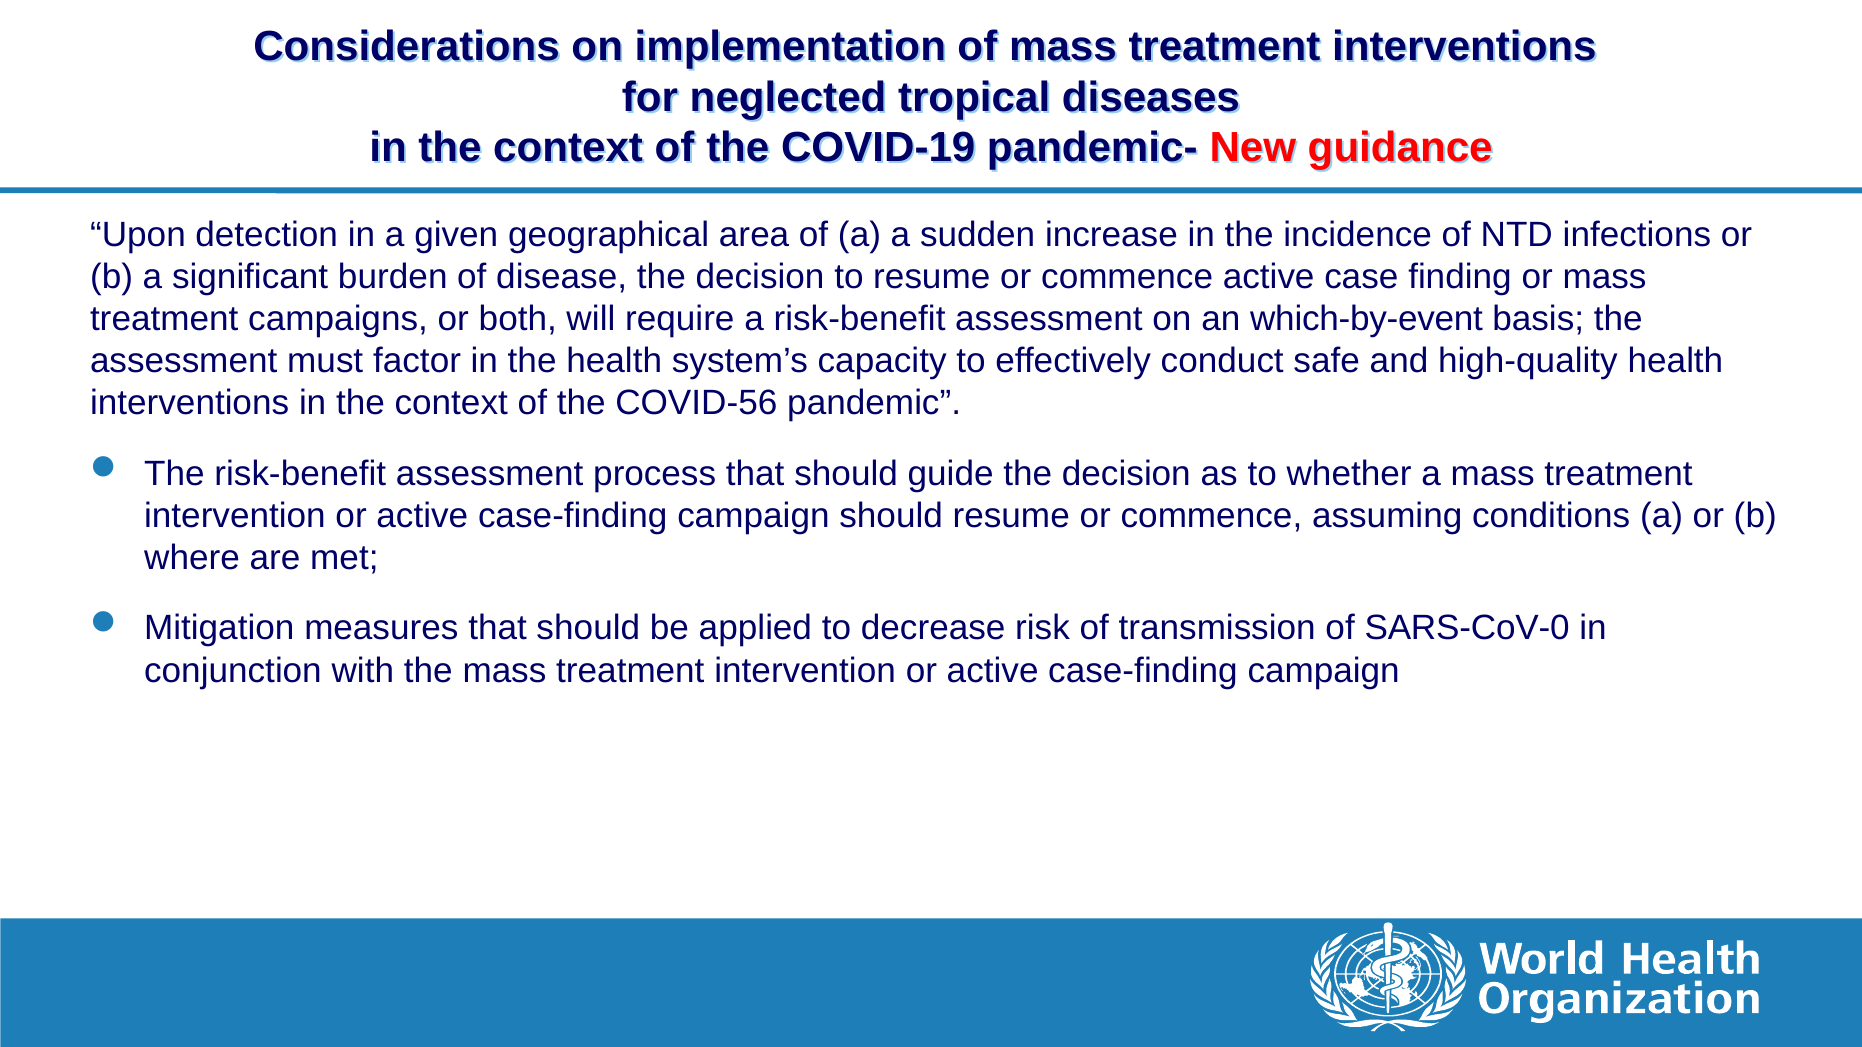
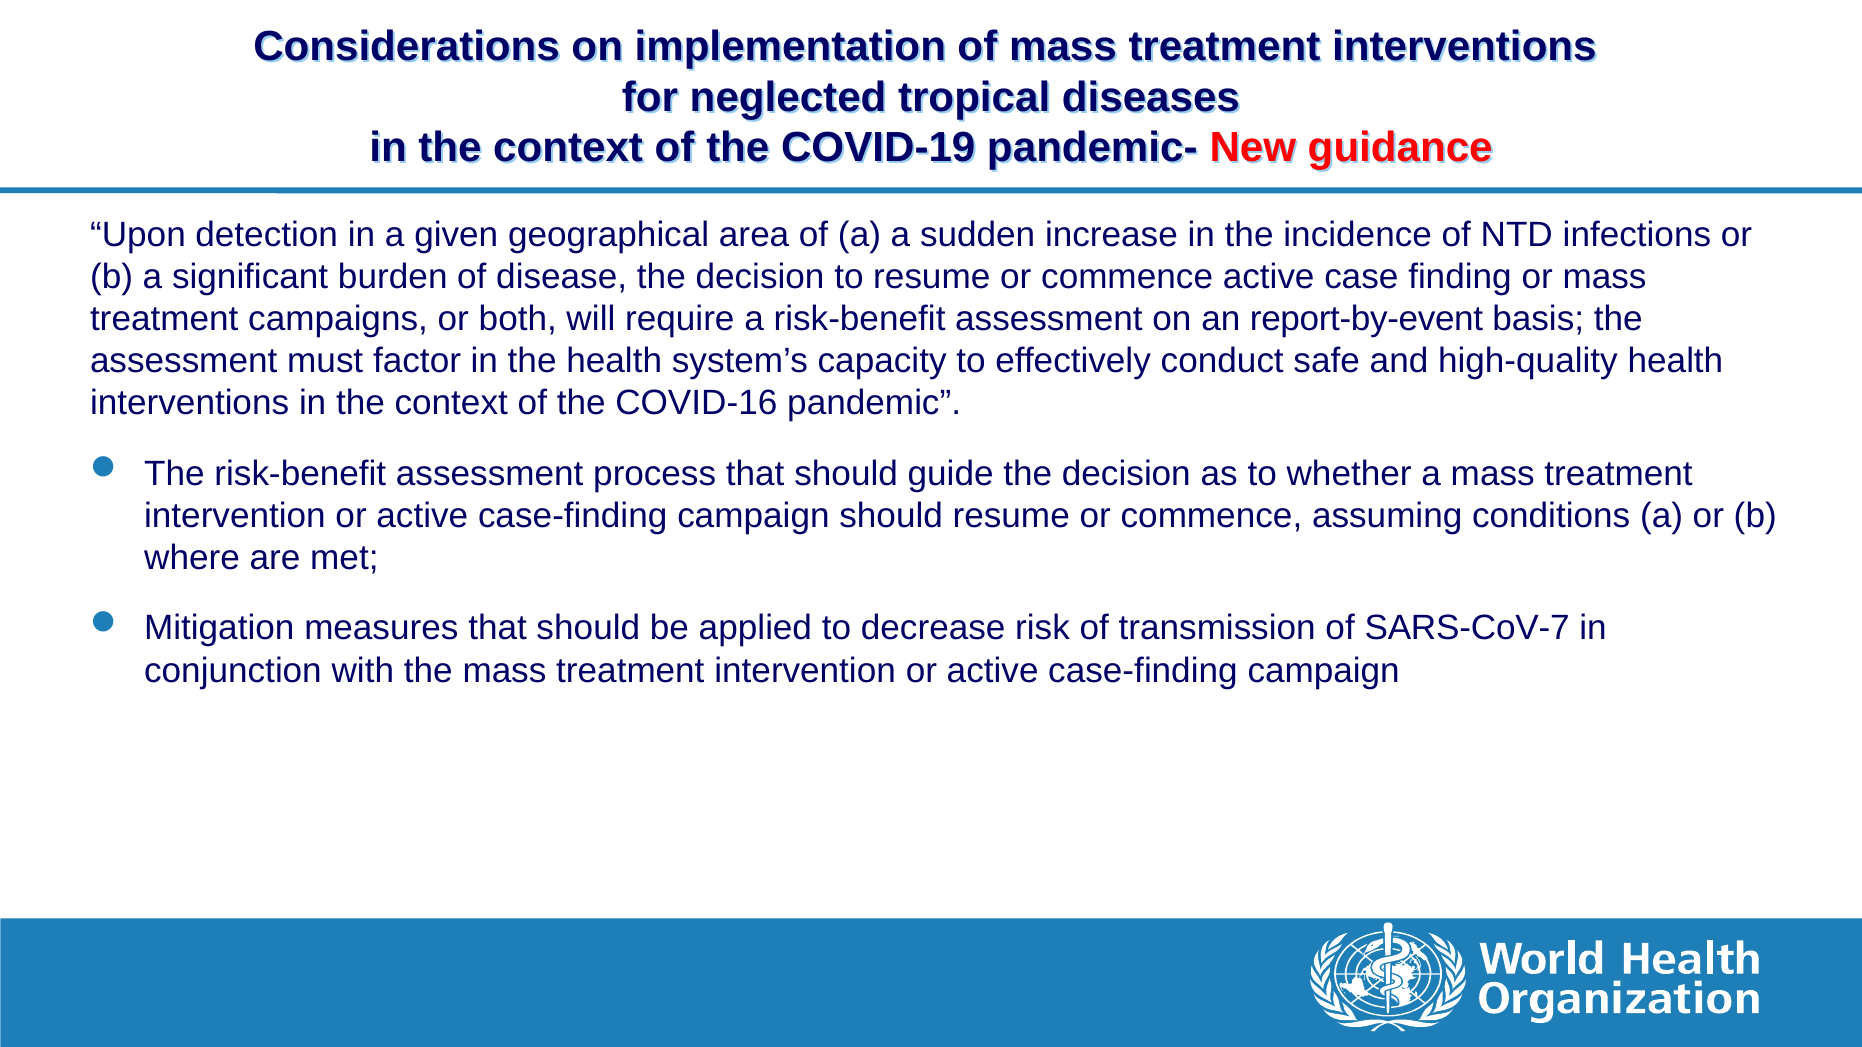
which-by-event: which-by-event -> report-by-event (1367, 319)
COVID-56: COVID-56 -> COVID-16 (696, 403)
SARS-CoV-0: SARS-CoV-0 -> SARS-CoV-7 (1467, 629)
